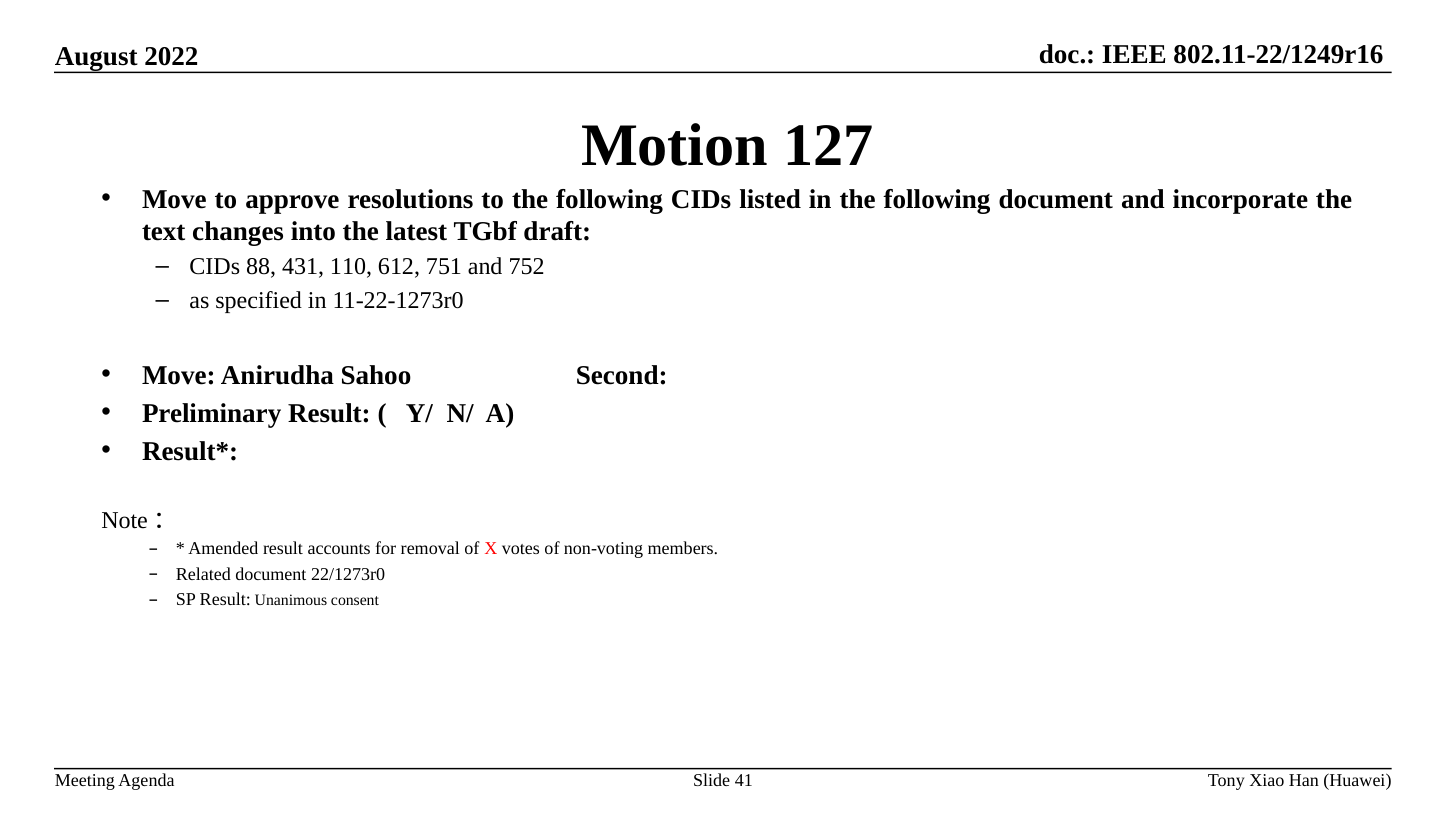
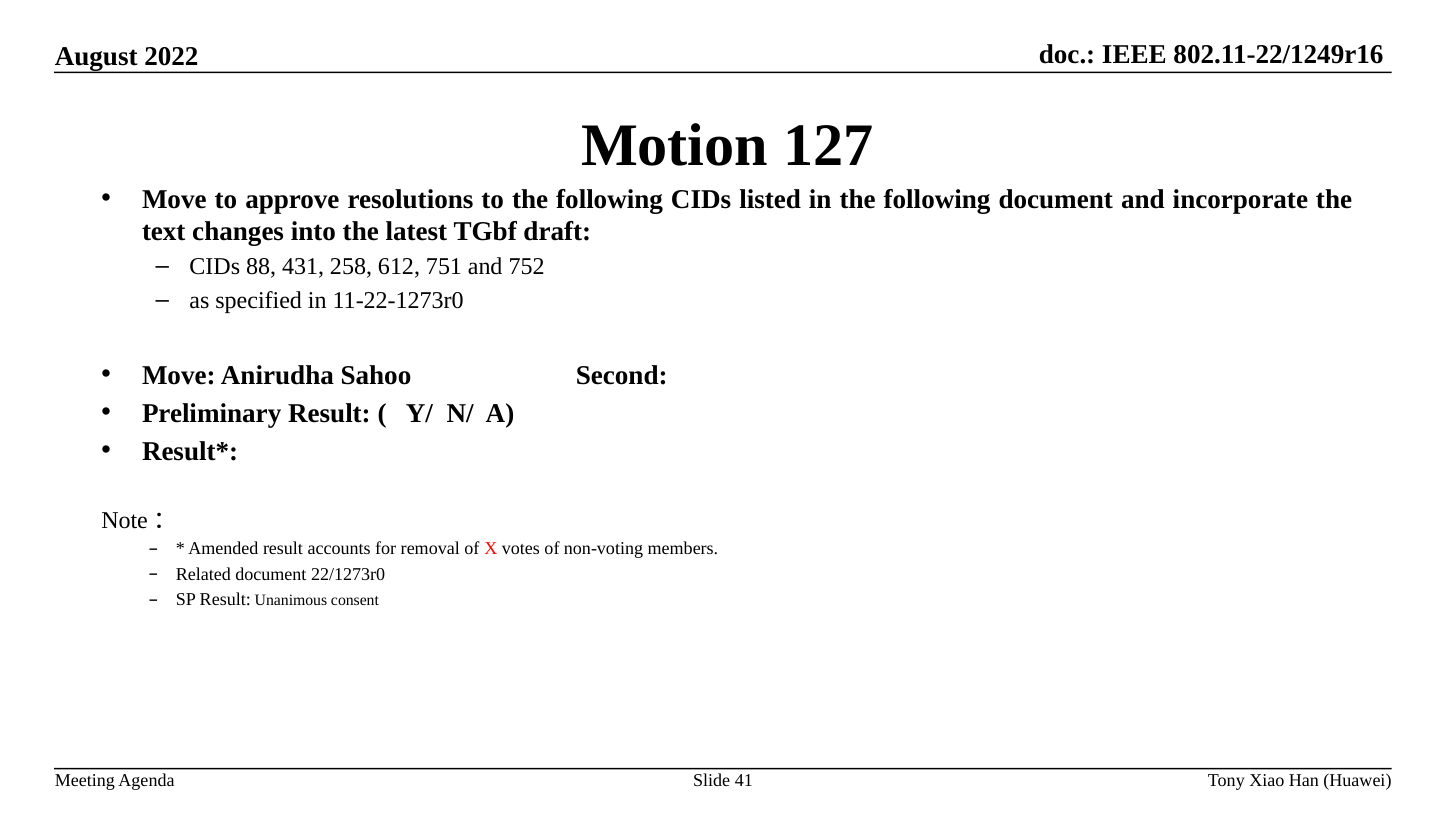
110: 110 -> 258 (351, 267)
